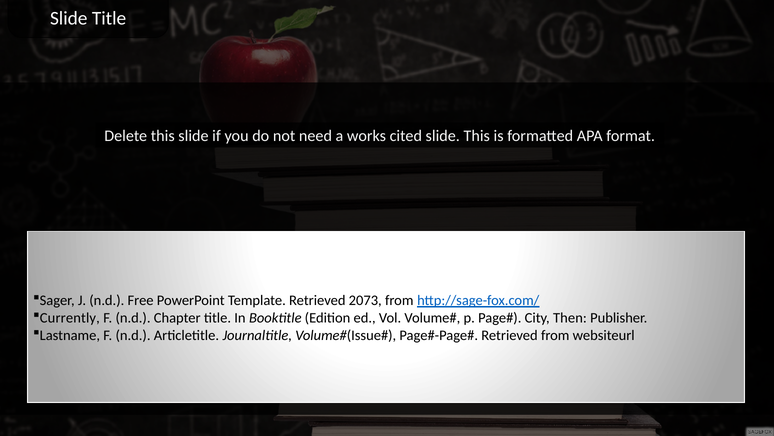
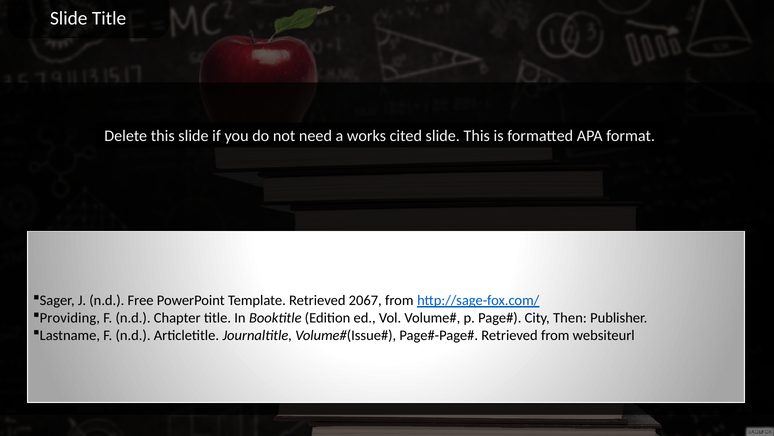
2073: 2073 -> 2067 (365, 300)
Currently: Currently -> Providing (70, 318)
